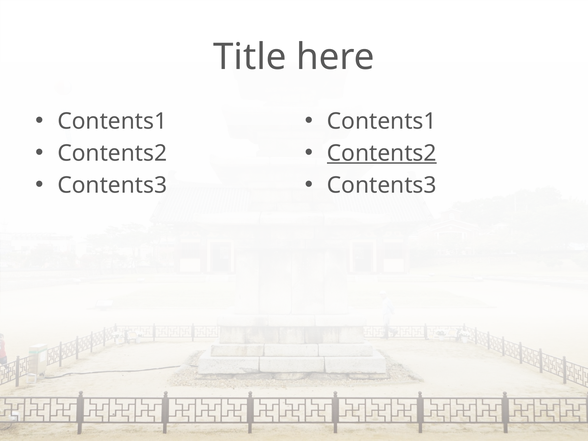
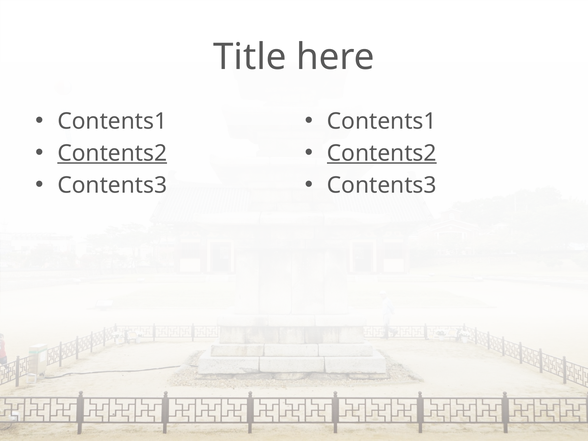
Contents2 underline: none -> present (112, 153)
